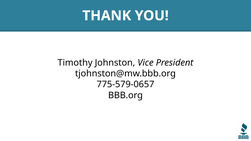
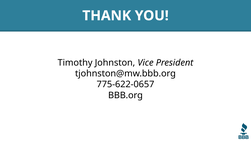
775-579-0657: 775-579-0657 -> 775-622-0657 (125, 84)
